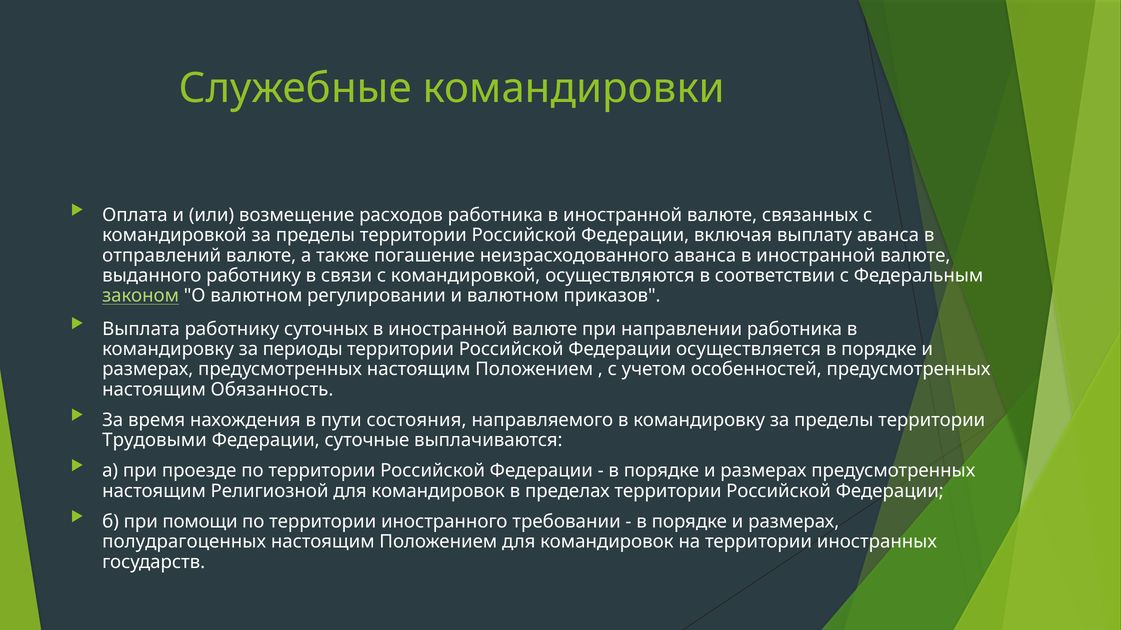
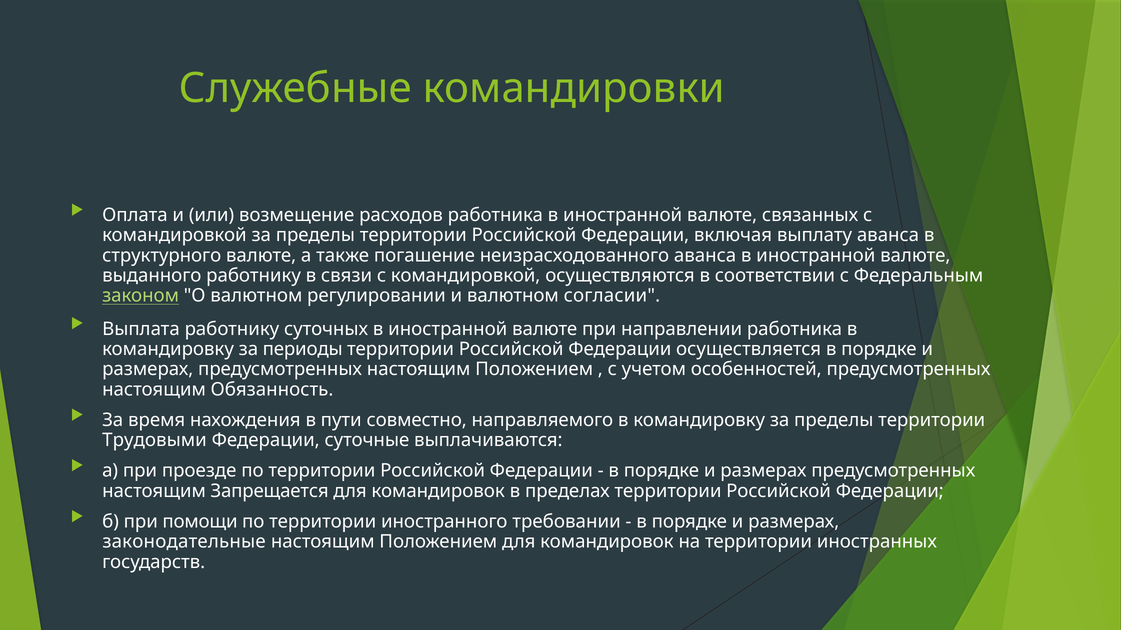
отправлений: отправлений -> структурного (162, 256)
приказов: приказов -> согласии (612, 296)
состояния: состояния -> совместно (417, 420)
Религиозной: Религиозной -> Запрещается (270, 491)
полудрагоценных: полудрагоценных -> законодательные (184, 542)
